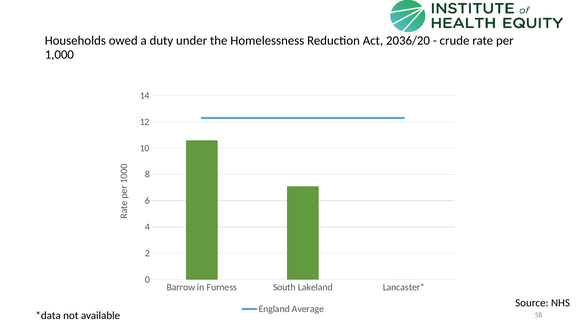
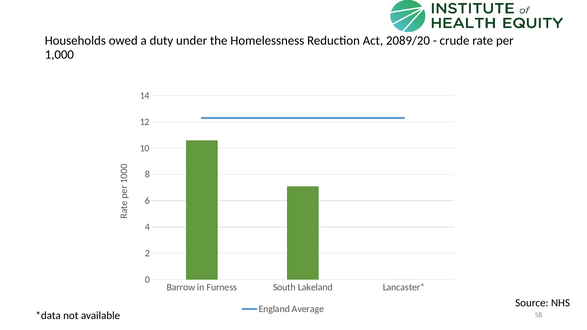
2036/20: 2036/20 -> 2089/20 (408, 41)
